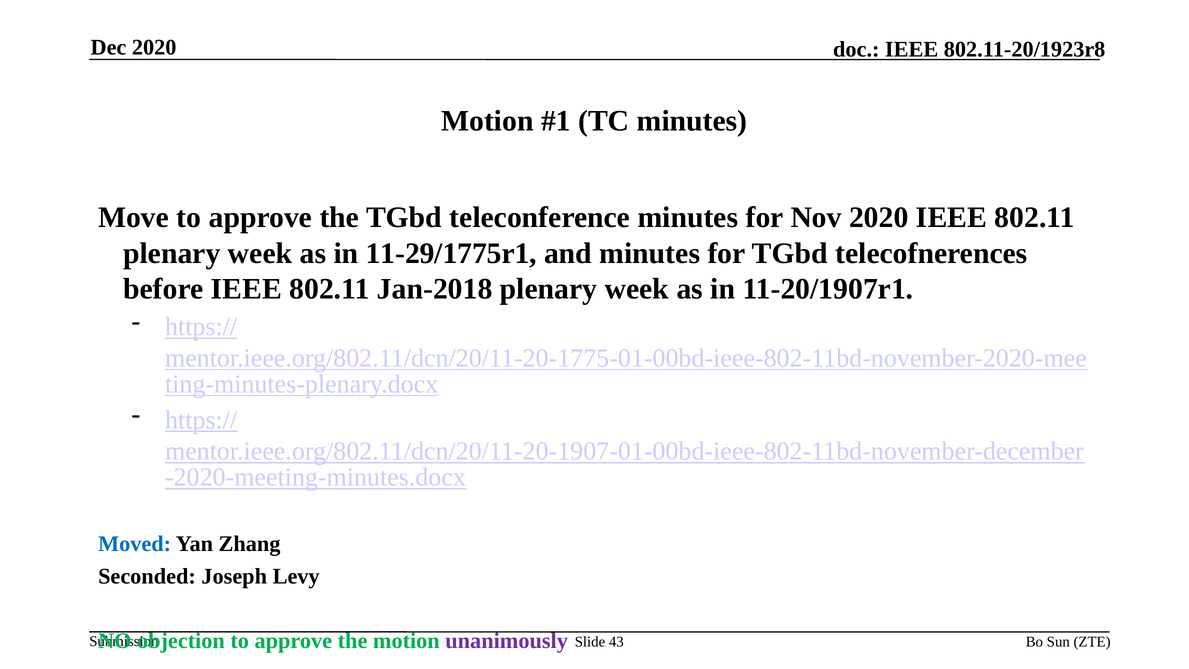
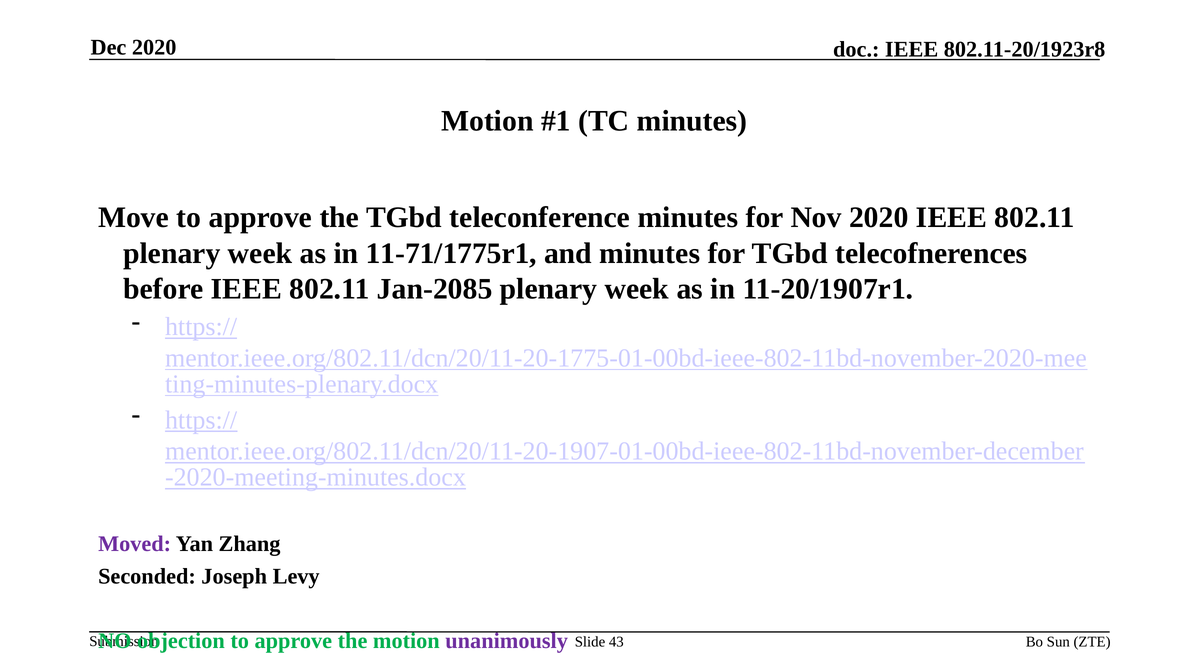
11-29/1775r1: 11-29/1775r1 -> 11-71/1775r1 (451, 253)
Jan-2018: Jan-2018 -> Jan-2085 (435, 289)
Moved colour: blue -> purple (135, 544)
